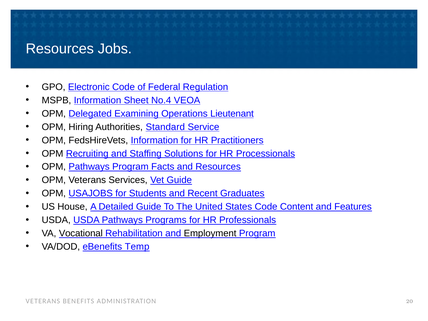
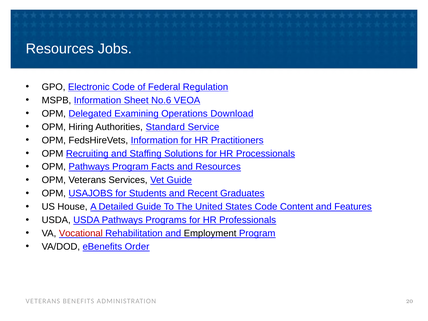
No.4: No.4 -> No.6 (161, 100)
Lieutenant: Lieutenant -> Download (232, 114)
Vocational colour: black -> red (81, 233)
Temp: Temp -> Order (137, 247)
